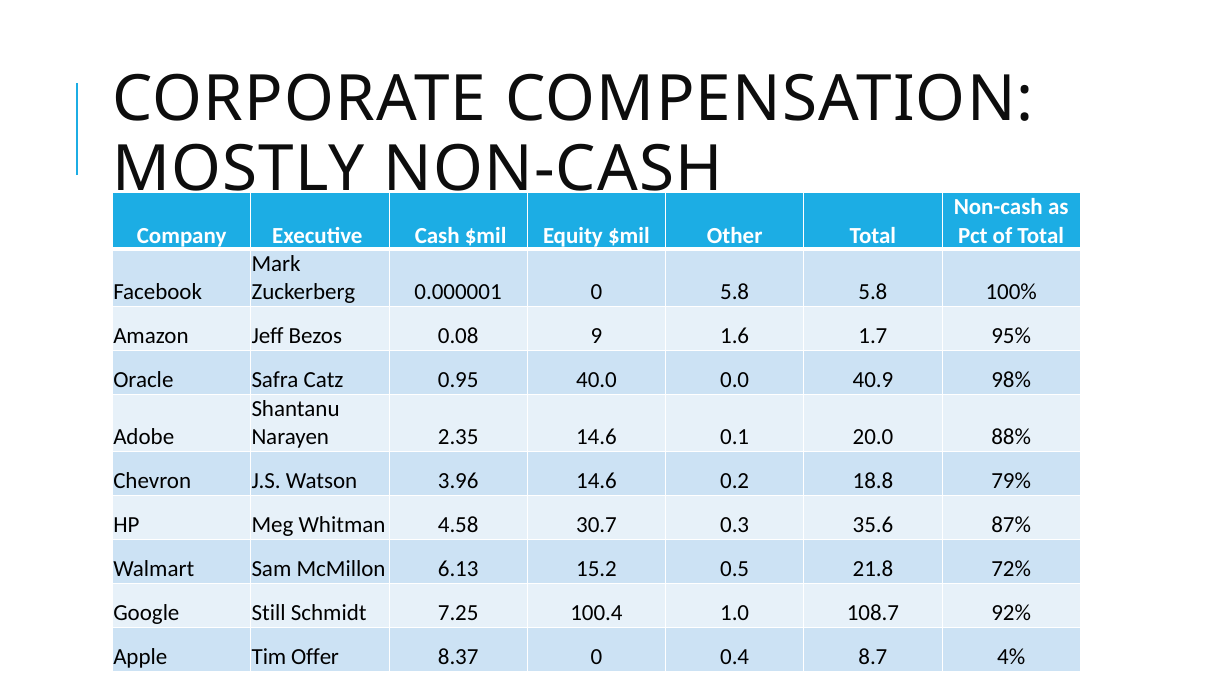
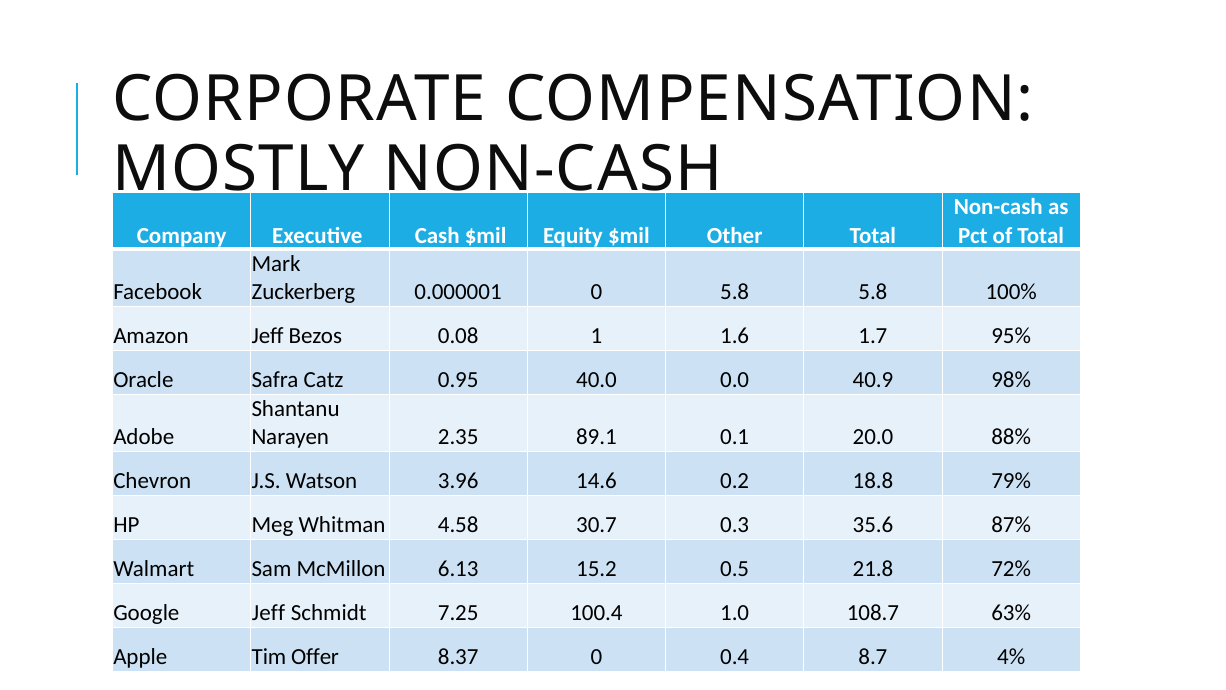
9: 9 -> 1 (596, 336)
2.35 14.6: 14.6 -> 89.1 (596, 437)
Google Still: Still -> Jeff (268, 613)
92%: 92% -> 63% (1011, 613)
